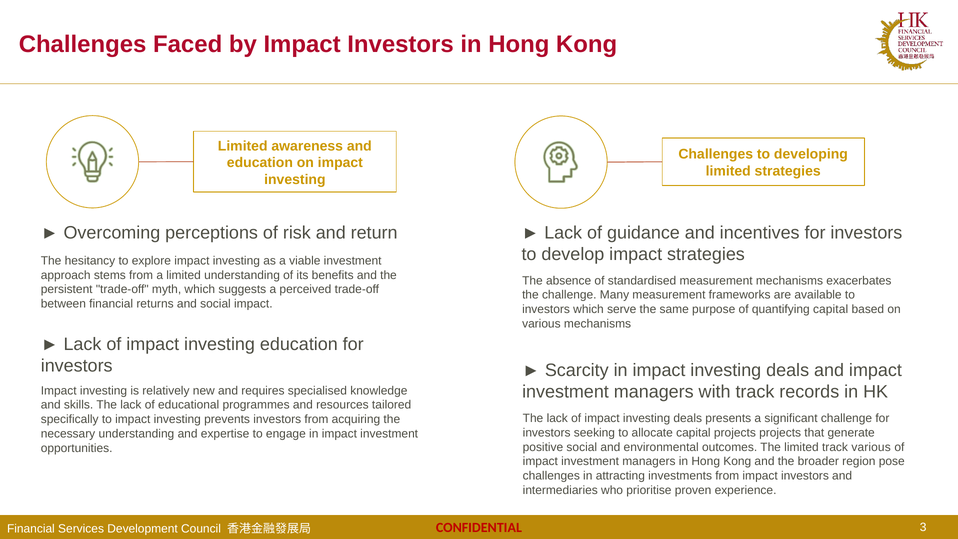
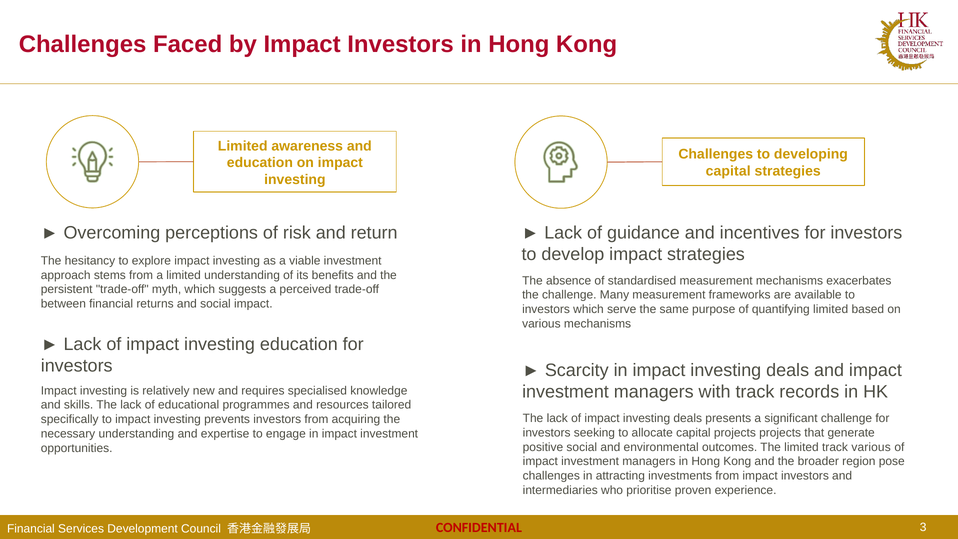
limited: limited -> capital (728, 171)
quantifying capital: capital -> limited (831, 309)
